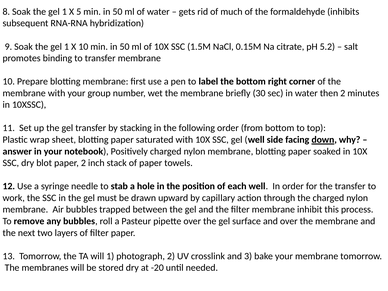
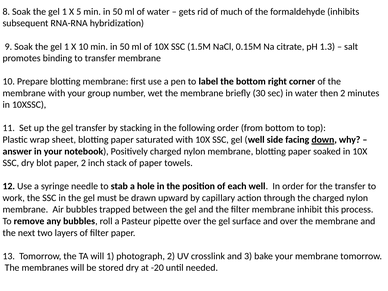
5.2: 5.2 -> 1.3 (327, 47)
